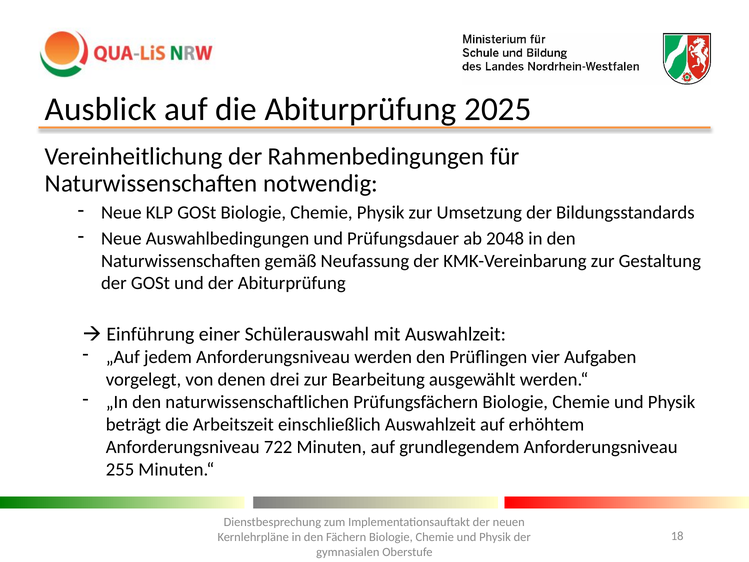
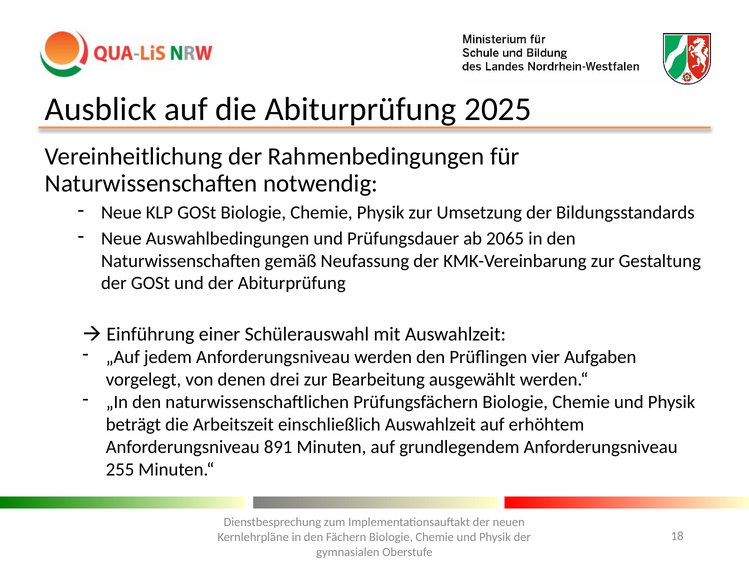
2048: 2048 -> 2065 (505, 239)
722: 722 -> 891 (278, 447)
